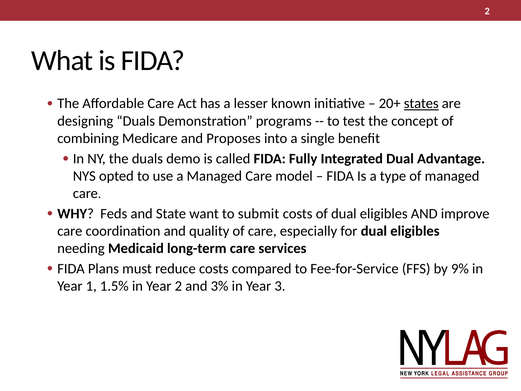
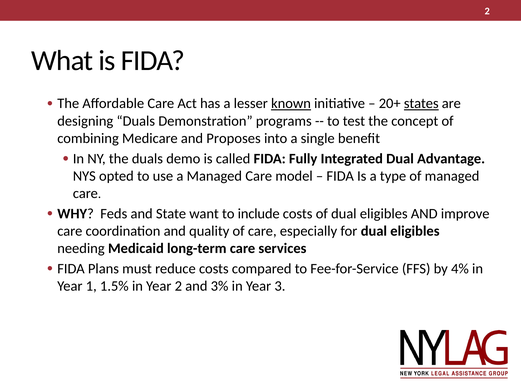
known underline: none -> present (291, 103)
submit: submit -> include (259, 214)
9%: 9% -> 4% (460, 269)
